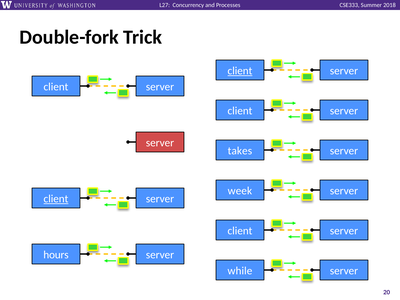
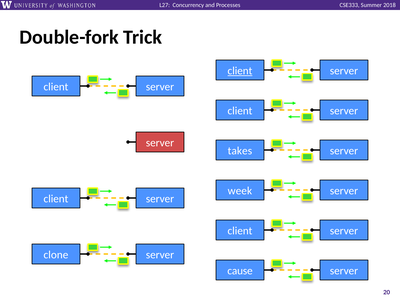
client underline: present -> none (56, 199)
hours: hours -> clone (56, 255)
while: while -> cause (240, 271)
